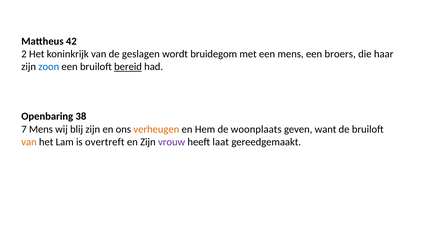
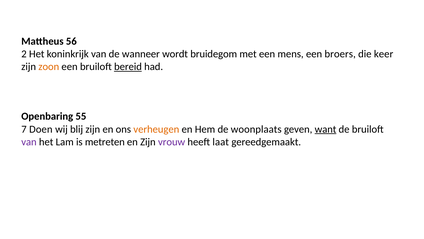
42: 42 -> 56 (71, 41)
geslagen: geslagen -> wanneer (141, 54)
haar: haar -> keer (384, 54)
zoon colour: blue -> orange (49, 67)
38: 38 -> 55 (81, 116)
7 Mens: Mens -> Doen (41, 129)
want underline: none -> present (326, 129)
van colour: orange -> purple (29, 142)
overtreft: overtreft -> metreten (105, 142)
